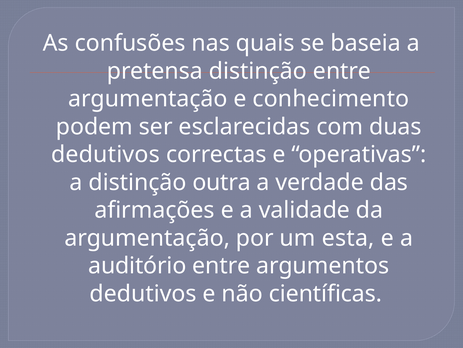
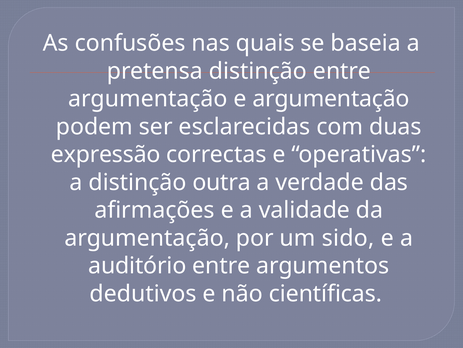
e conhecimento: conhecimento -> argumentação (331, 99)
dedutivos: dedutivos -> expressão (106, 154)
esta: esta -> sido (348, 238)
